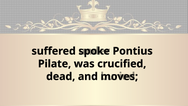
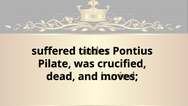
spoke: spoke -> tithes (94, 51)
